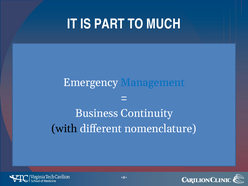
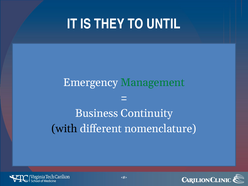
PART: PART -> THEY (109, 24)
MUCH: MUCH -> UNTIL (163, 24)
Management colour: blue -> green (153, 82)
